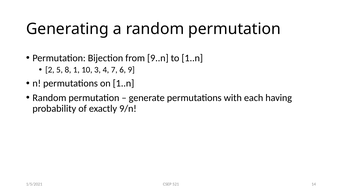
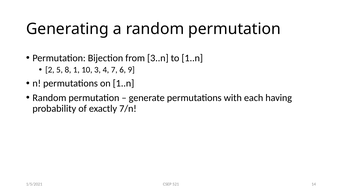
9..n: 9..n -> 3..n (158, 58)
9/n: 9/n -> 7/n (128, 108)
